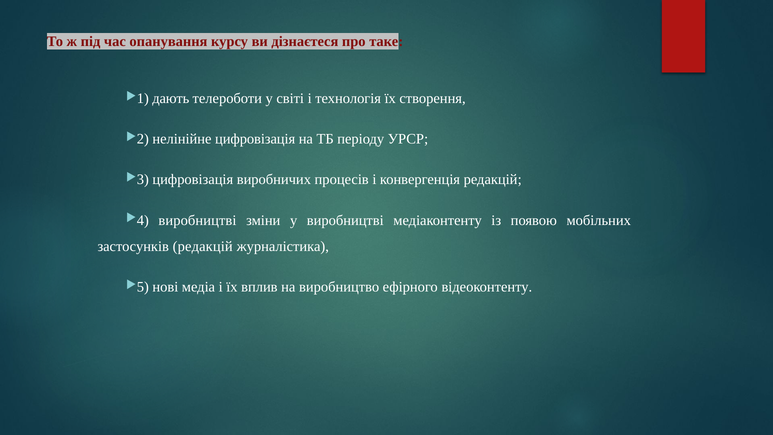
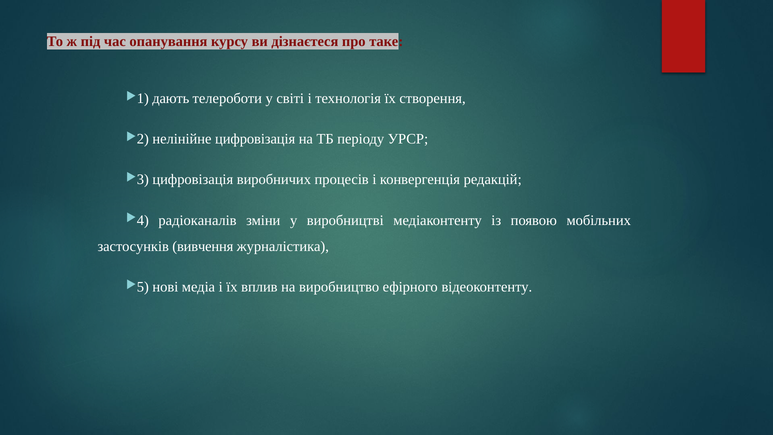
виробництві: виробництві -> радіоканалів (197, 220)
застосунків редакцій: редакцій -> вивчення (203, 246)
